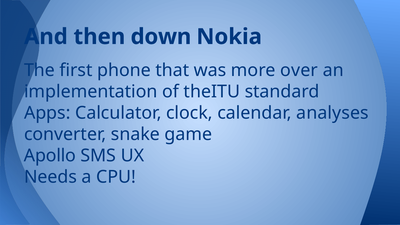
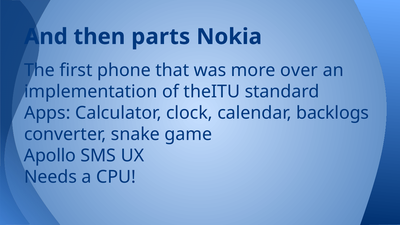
down: down -> parts (161, 37)
analyses: analyses -> backlogs (333, 113)
